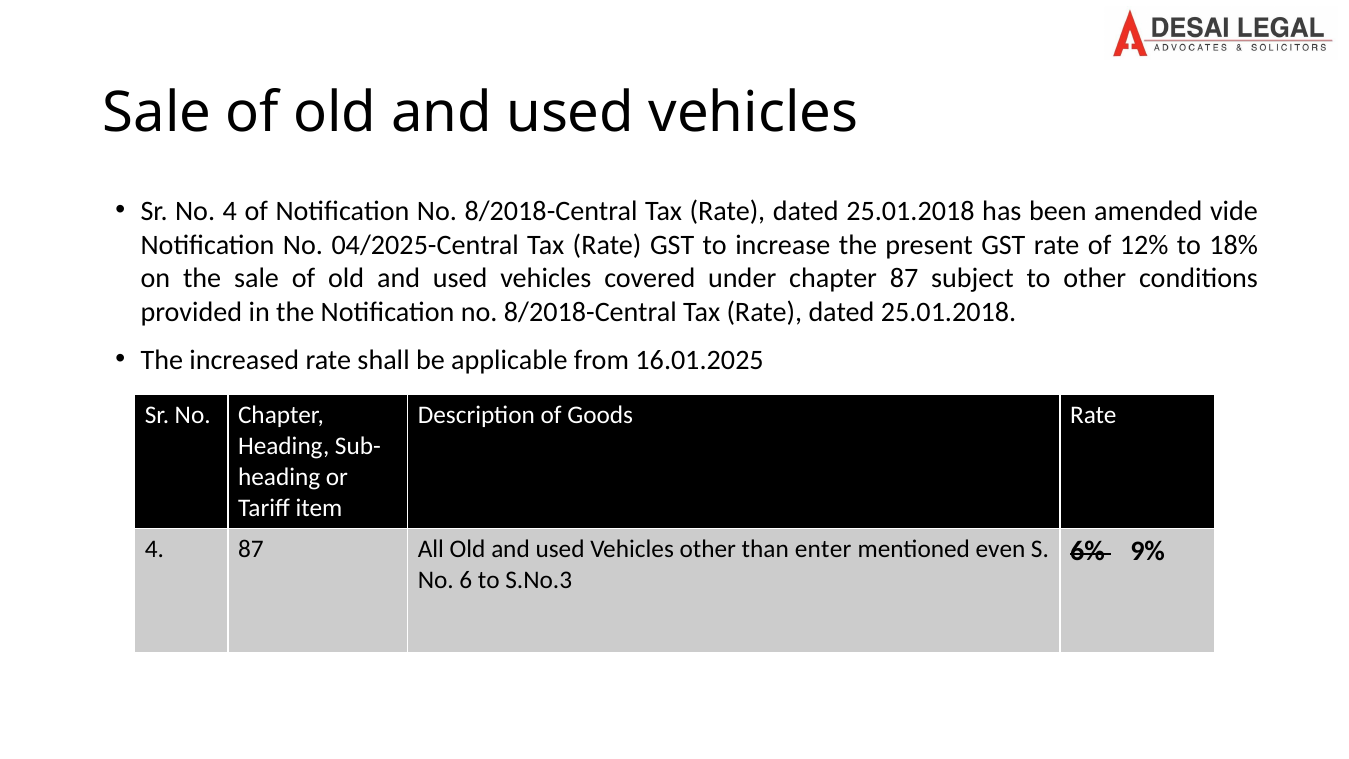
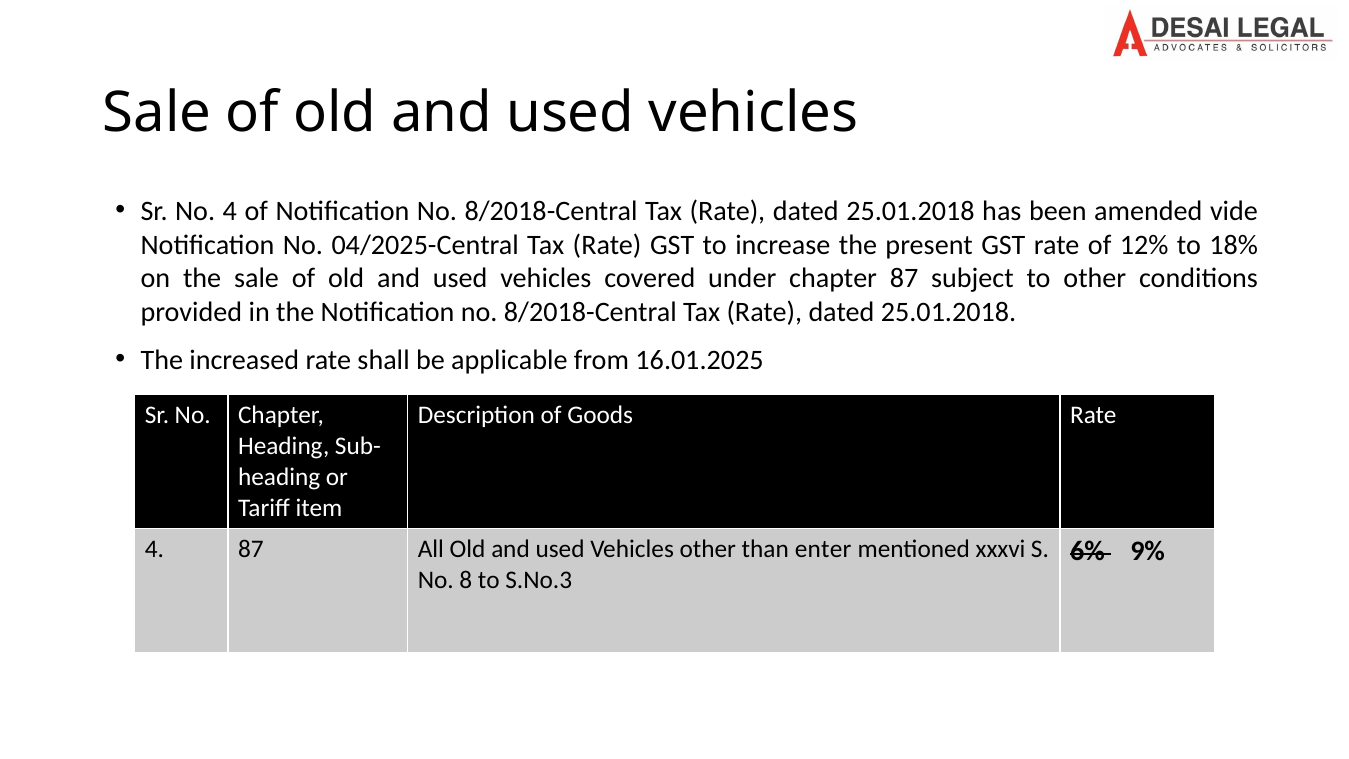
even: even -> xxxvi (1001, 549)
6: 6 -> 8 (466, 580)
